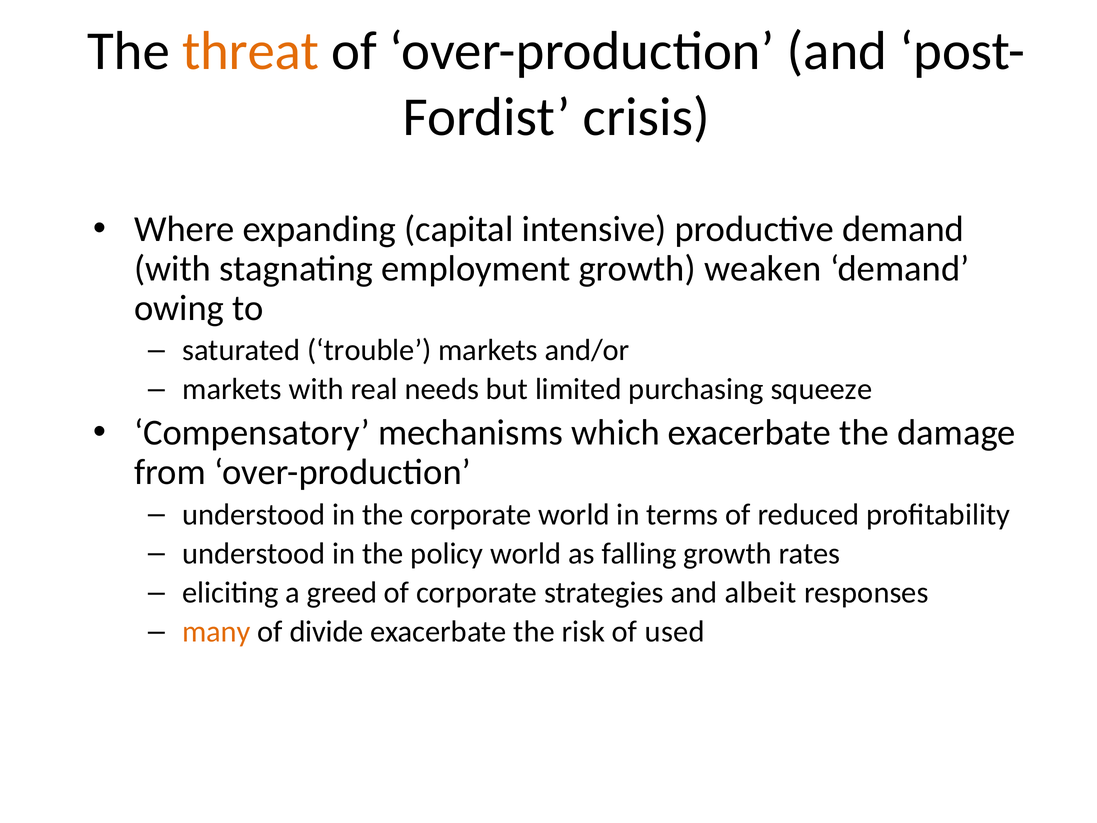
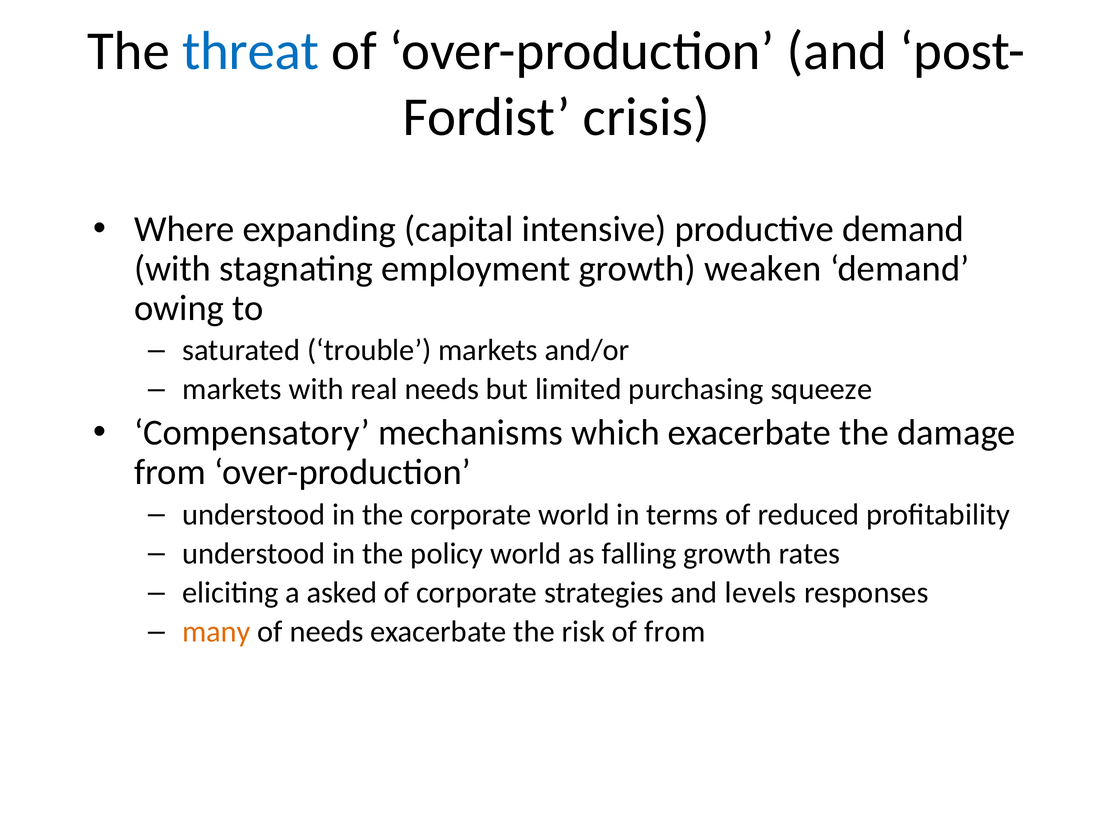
threat colour: orange -> blue (251, 51)
greed: greed -> asked (342, 593)
albeit: albeit -> levels (760, 593)
of divide: divide -> needs (327, 632)
of used: used -> from (675, 632)
